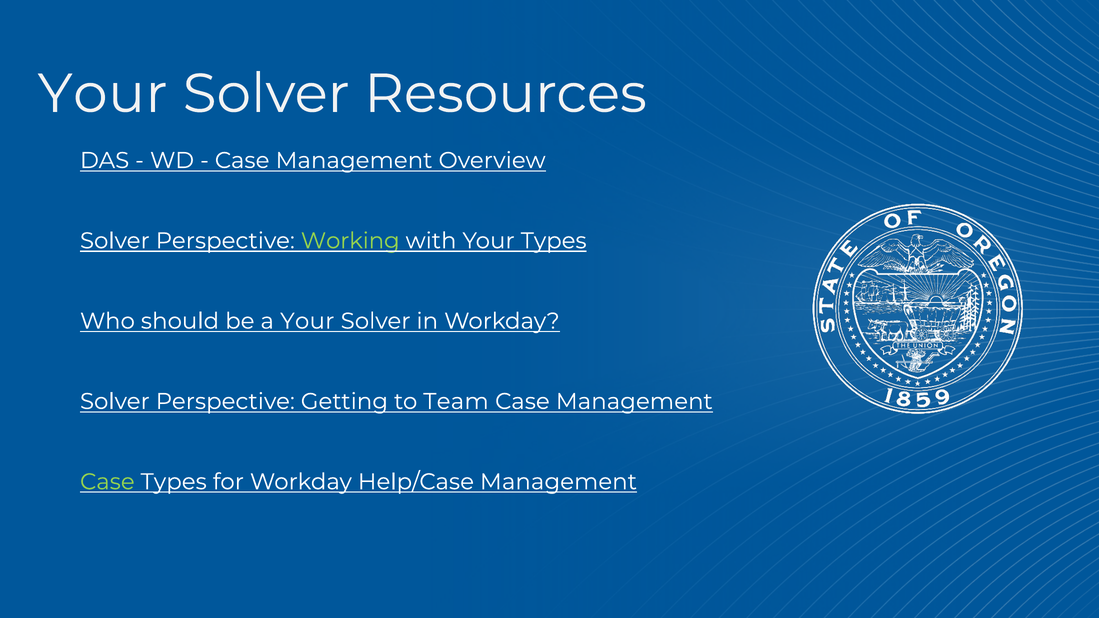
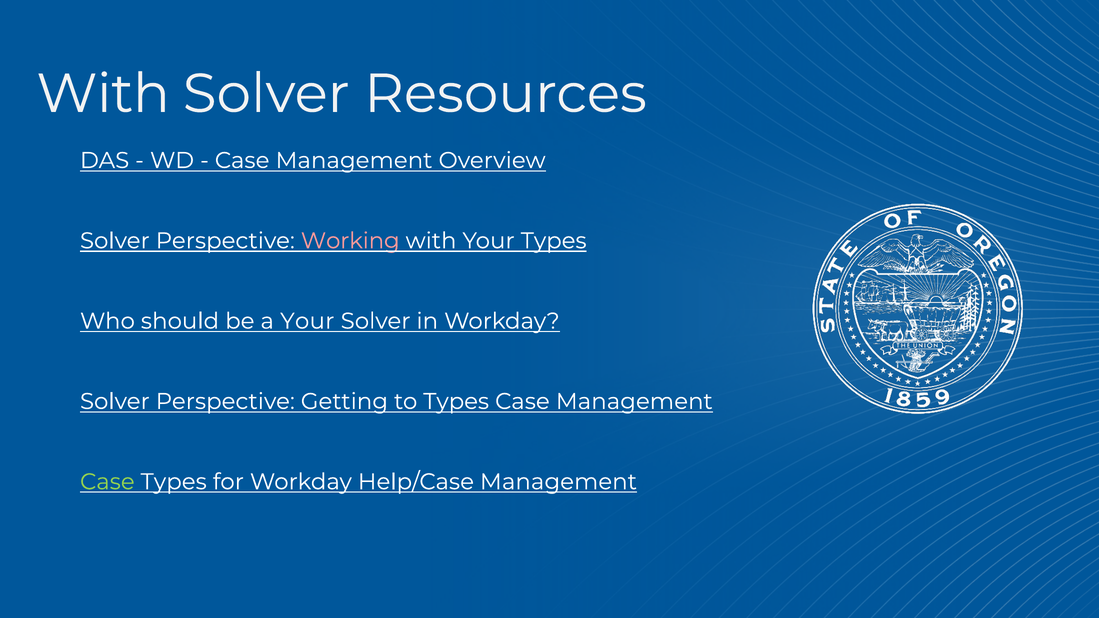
Your: Your -> With (103, 94)
Working colour: light green -> pink (350, 241)
to Team: Team -> Types (456, 402)
